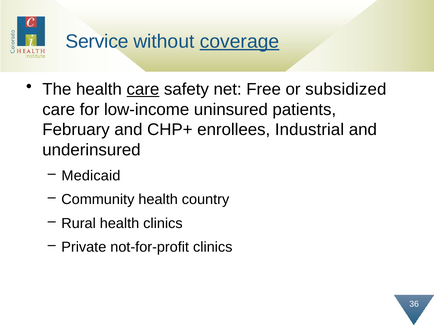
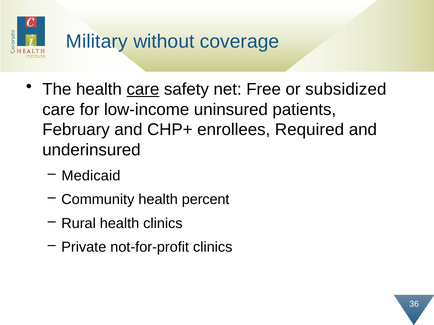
Service: Service -> Military (97, 41)
coverage underline: present -> none (239, 41)
Industrial: Industrial -> Required (309, 130)
country: country -> percent (206, 200)
